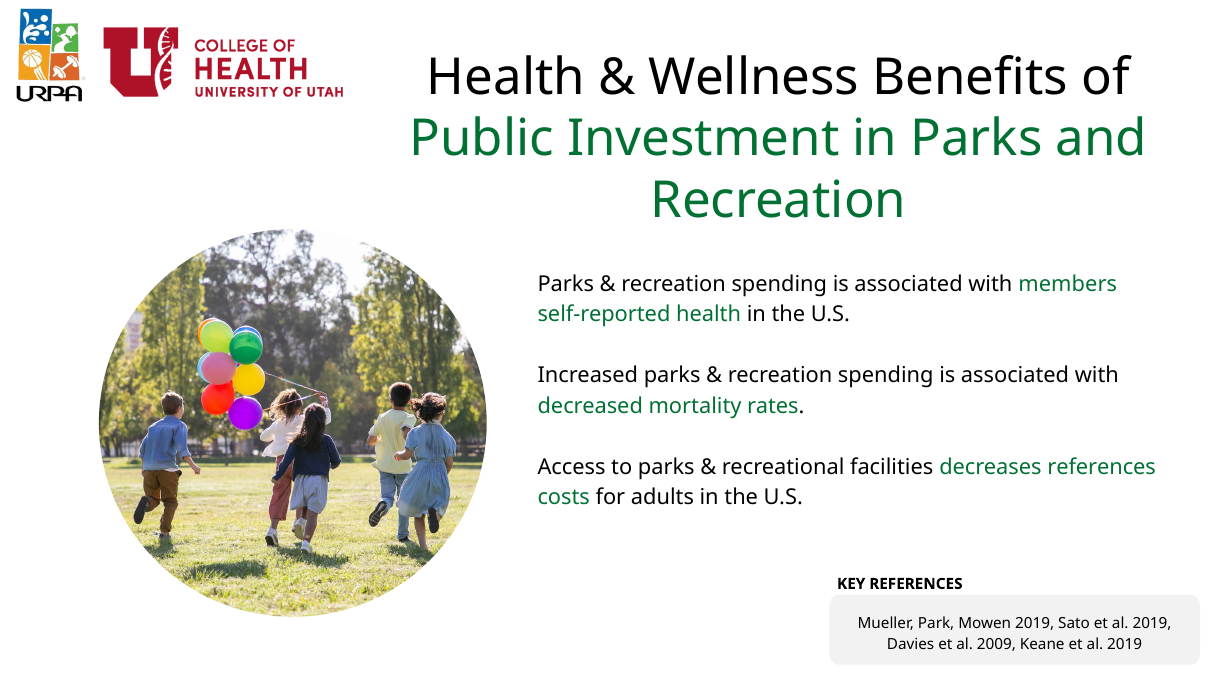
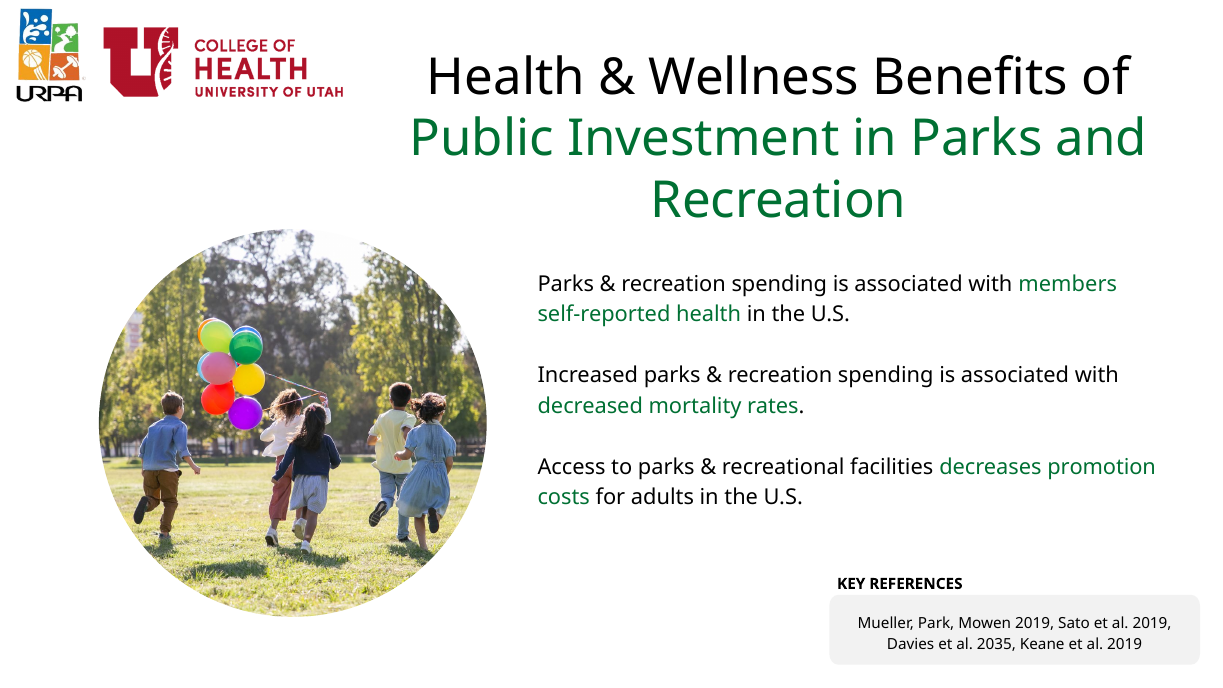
decreases references: references -> promotion (1102, 467)
2009: 2009 -> 2035 (996, 644)
